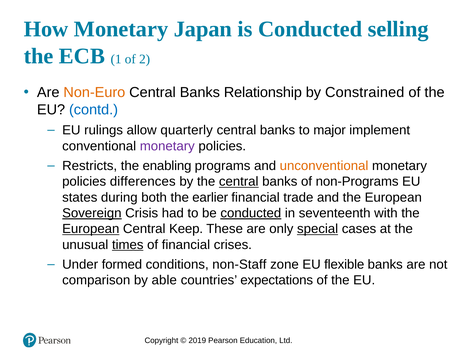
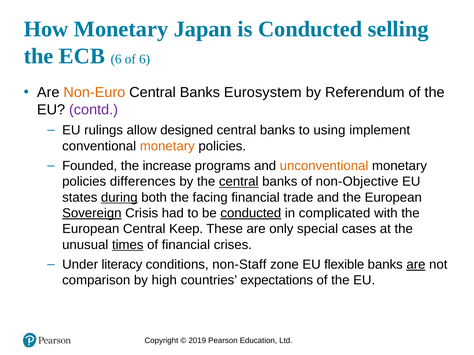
ECB 1: 1 -> 6 (116, 59)
of 2: 2 -> 6 (145, 59)
Relationship: Relationship -> Eurosystem (263, 93)
Constrained: Constrained -> Referendum (365, 93)
contd colour: blue -> purple (94, 110)
quarterly: quarterly -> designed (187, 130)
major: major -> using (329, 130)
monetary colour: purple -> orange (167, 146)
Restricts: Restricts -> Founded (90, 166)
enabling: enabling -> increase (167, 166)
non-Programs: non-Programs -> non-Objective (357, 182)
during underline: none -> present (119, 198)
earlier: earlier -> facing (210, 198)
seventeenth: seventeenth -> complicated (335, 213)
European underline: present -> none (91, 229)
special underline: present -> none (318, 229)
formed: formed -> literacy (122, 265)
are underline: none -> present (416, 265)
able: able -> high (164, 281)
